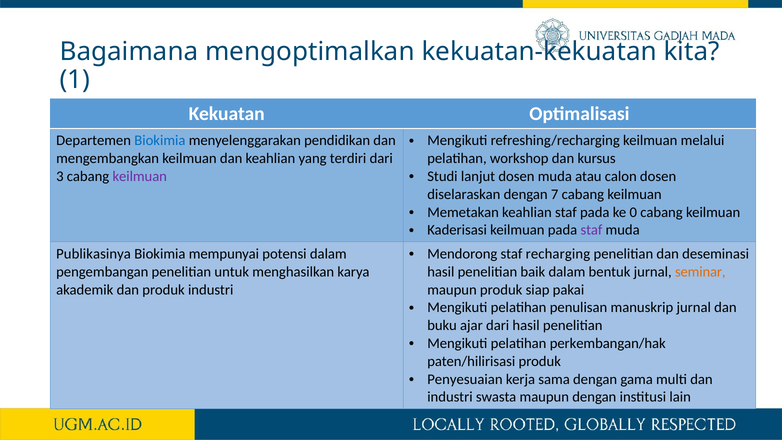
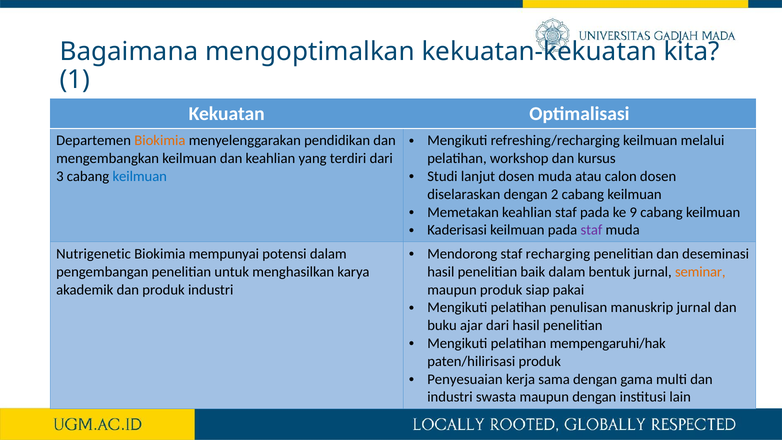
Biokimia colour: blue -> orange (160, 141)
keilmuan colour: purple -> blue (140, 176)
7: 7 -> 2 (555, 194)
0: 0 -> 9 (633, 212)
Publikasinya: Publikasinya -> Nutrigenetic (94, 254)
perkembangan/hak: perkembangan/hak -> mempengaruhi/hak (608, 343)
